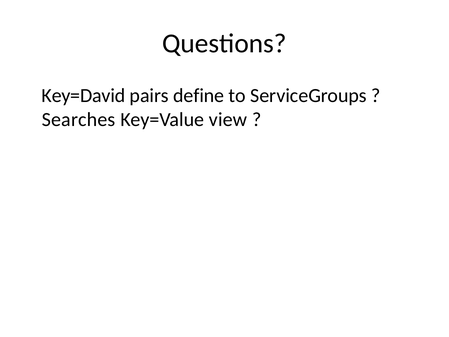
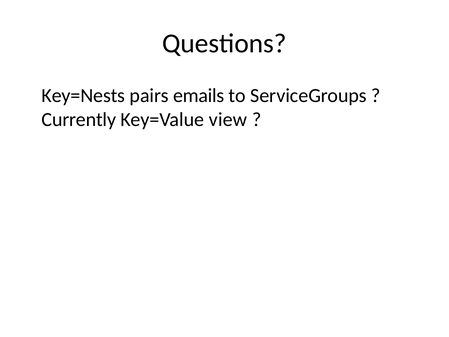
Key=David: Key=David -> Key=Nests (83, 96)
define: define -> emails (199, 96)
Searches: Searches -> Currently (79, 119)
